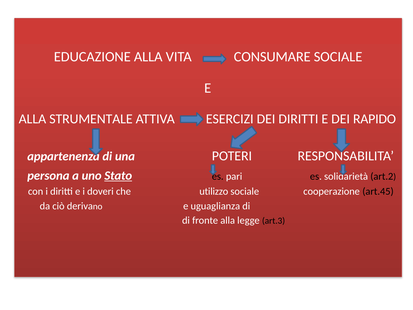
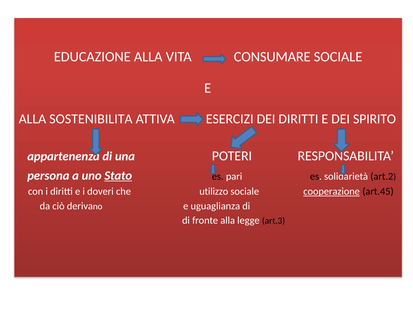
STRUMENTALE: STRUMENTALE -> SOSTENIBILITA (91, 119)
RAPIDO: RAPIDO -> SPIRITO (375, 119)
cooperazione underline: none -> present (332, 191)
